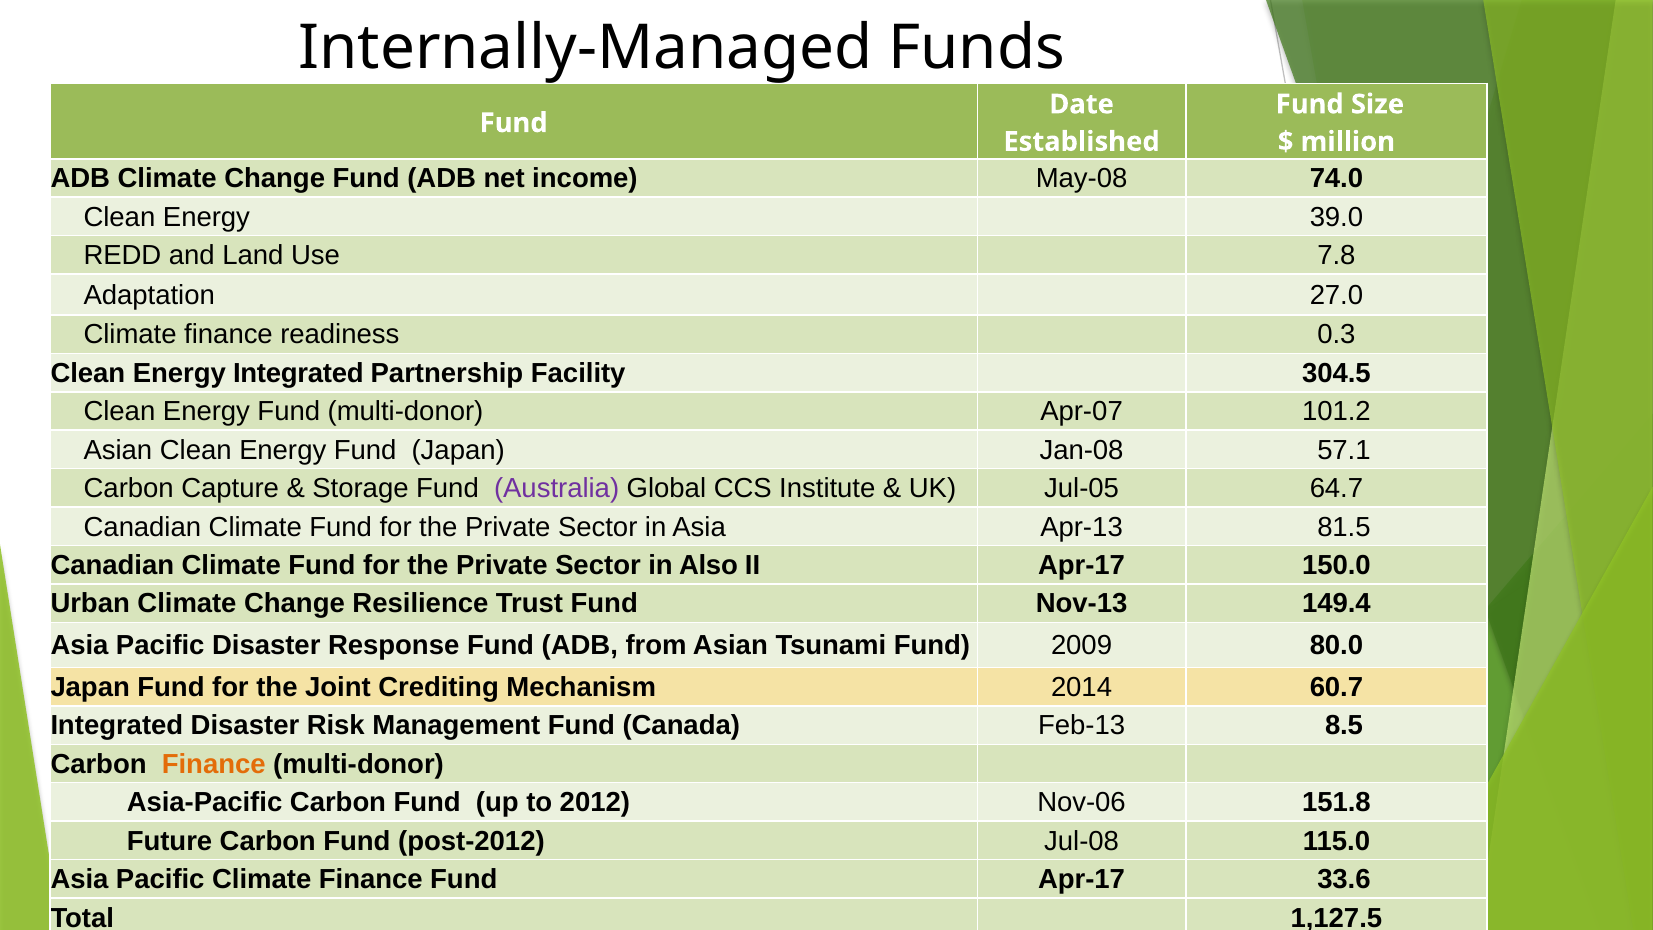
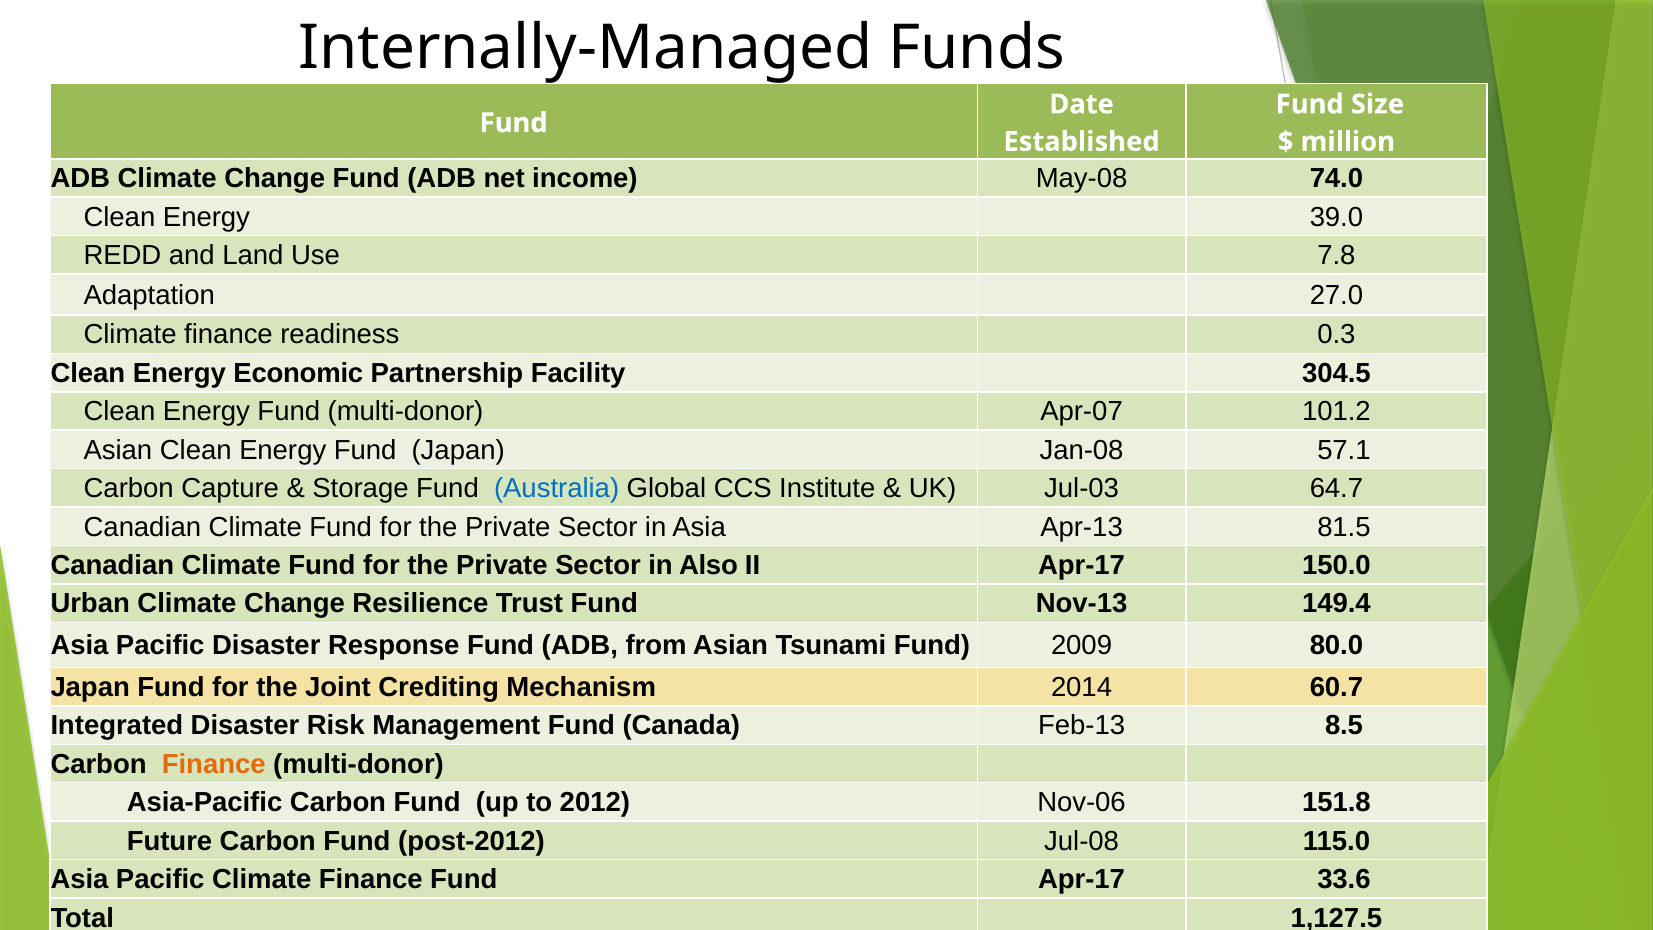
Energy Integrated: Integrated -> Economic (298, 373)
Australia colour: purple -> blue (557, 488)
Jul-05: Jul-05 -> Jul-03 (1082, 488)
